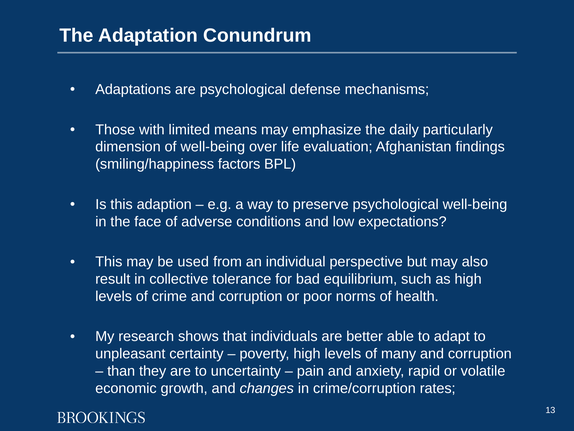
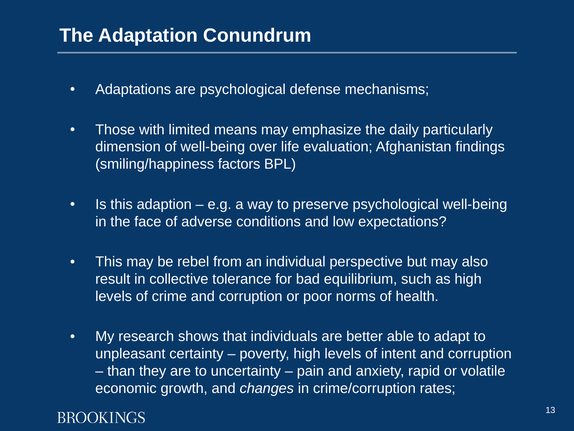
used: used -> rebel (193, 262)
many: many -> intent (399, 353)
